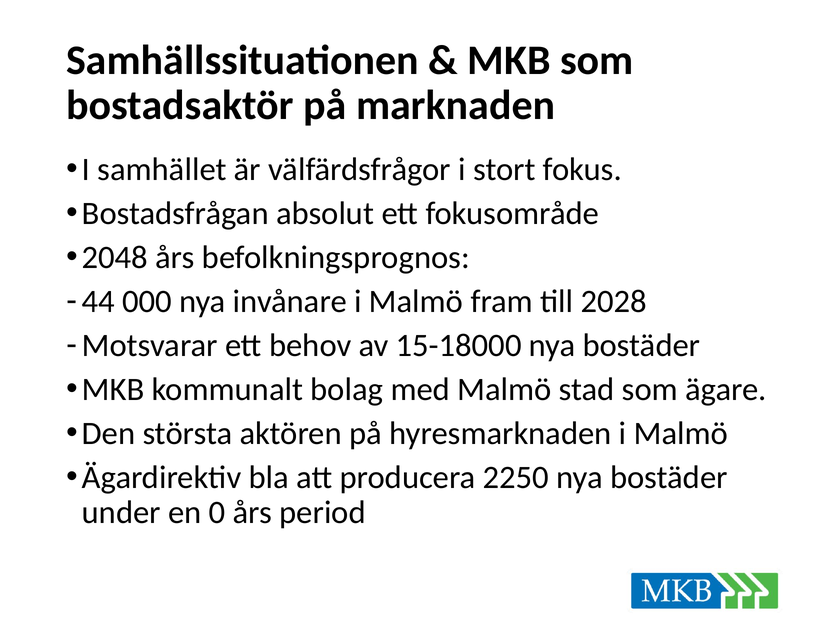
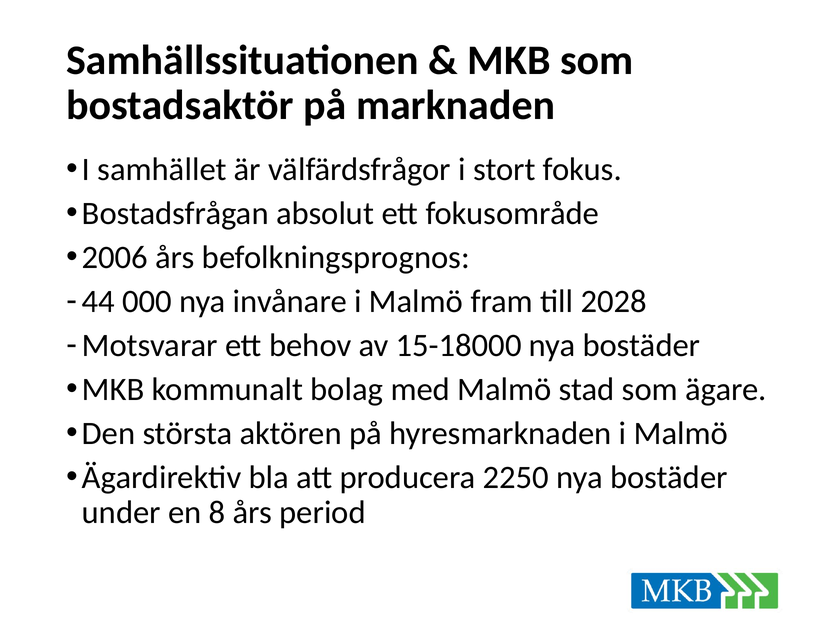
2048: 2048 -> 2006 (115, 257)
0: 0 -> 8 (217, 512)
